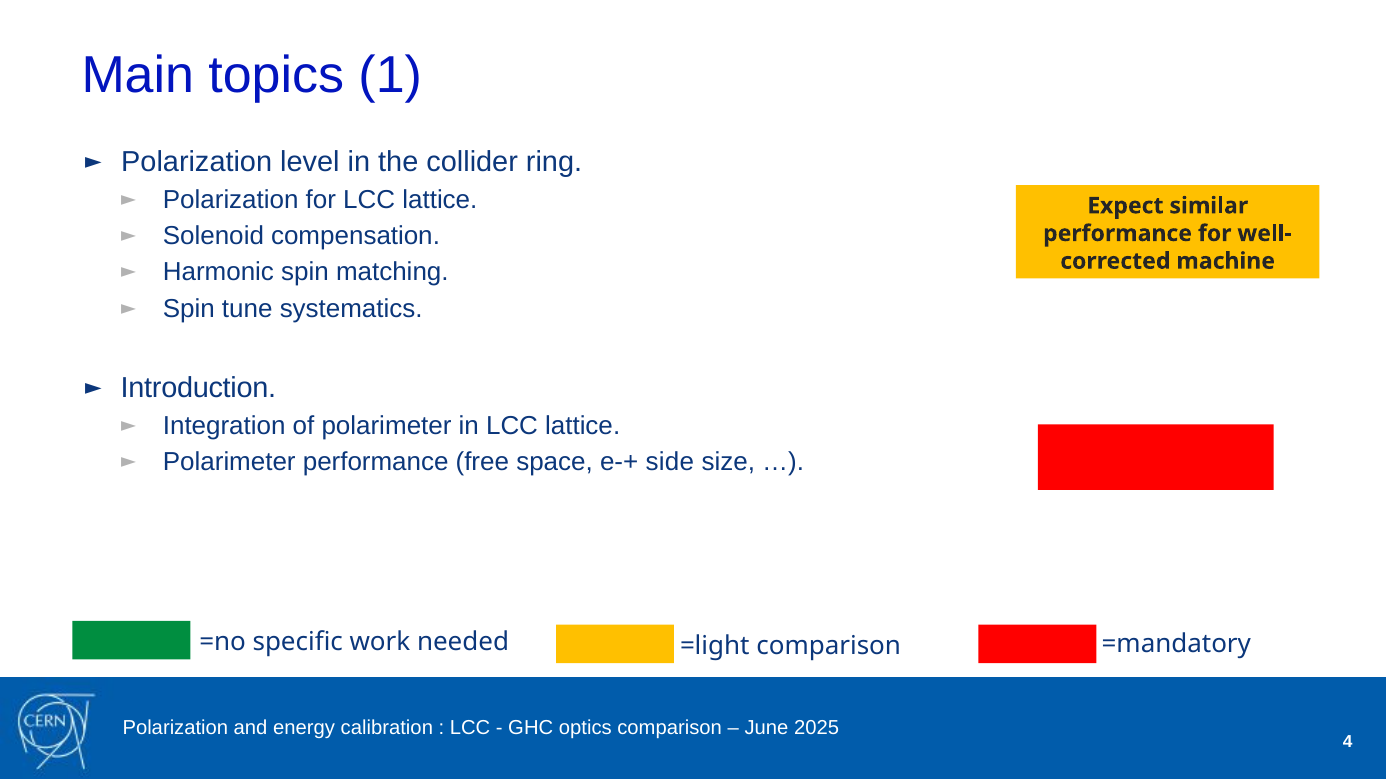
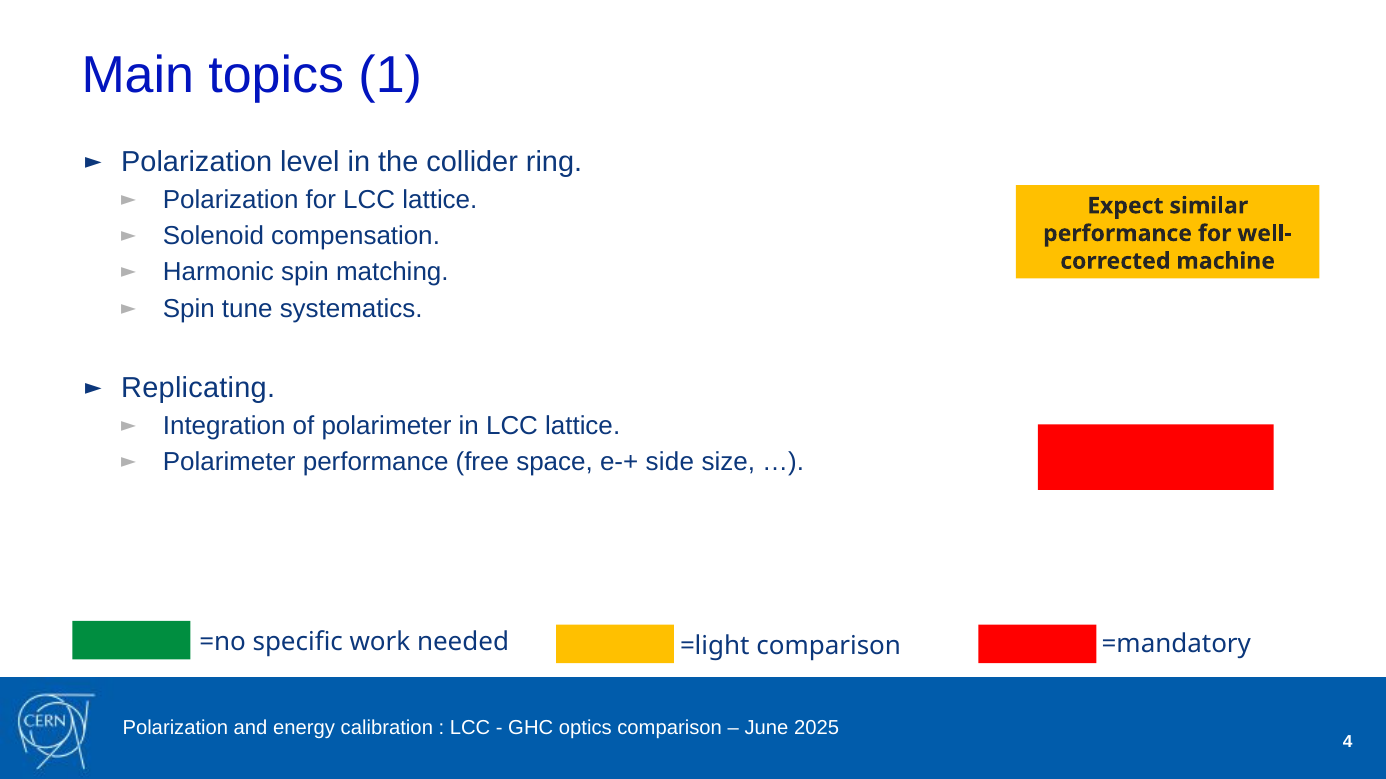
Introduction: Introduction -> Replicating (198, 388)
